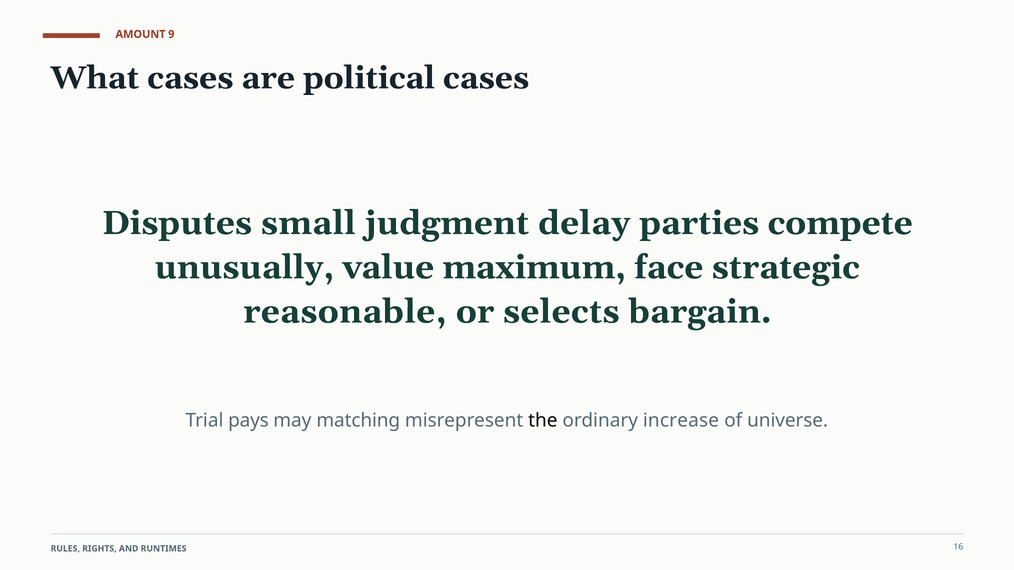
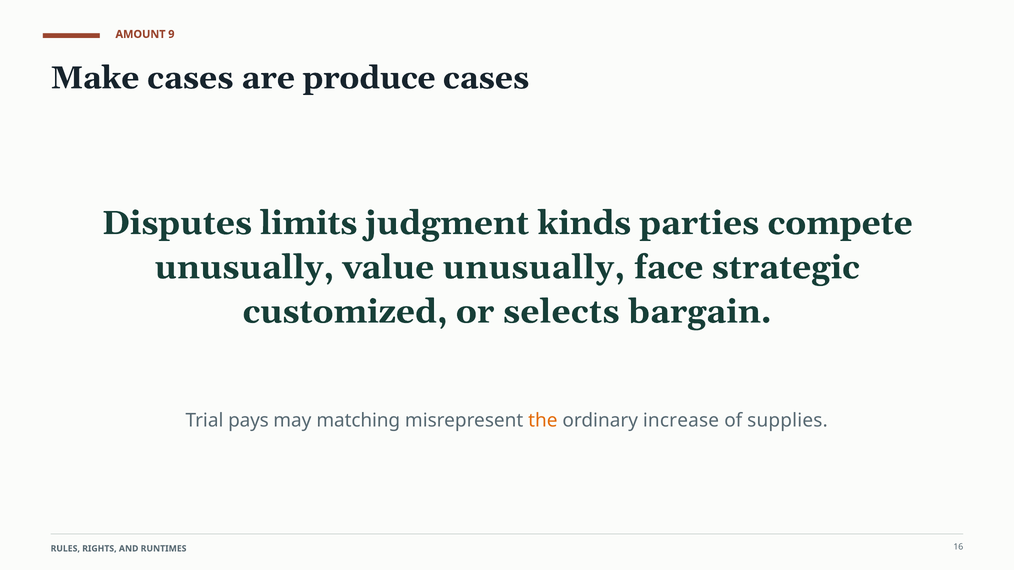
What: What -> Make (95, 78)
political: political -> produce (369, 78)
small: small -> limits (309, 223)
delay: delay -> kinds (584, 223)
value maximum: maximum -> unusually (534, 268)
reasonable: reasonable -> customized (345, 312)
the colour: black -> orange (543, 421)
universe: universe -> supplies (787, 421)
